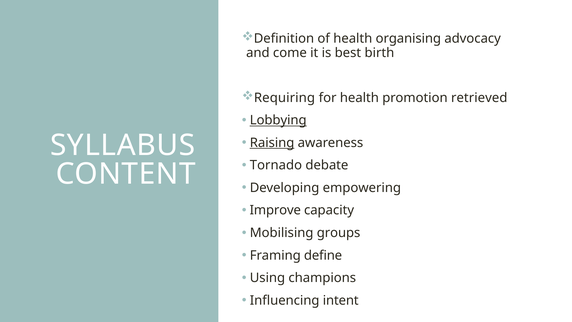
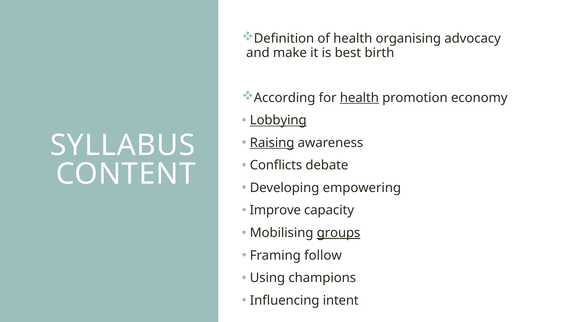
come: come -> make (290, 53)
Requiring: Requiring -> According (285, 98)
health underline: none -> present (359, 98)
retrieved: retrieved -> economy (479, 98)
Tornado: Tornado -> Conflicts (276, 165)
groups underline: none -> present (339, 233)
define: define -> follow (323, 255)
